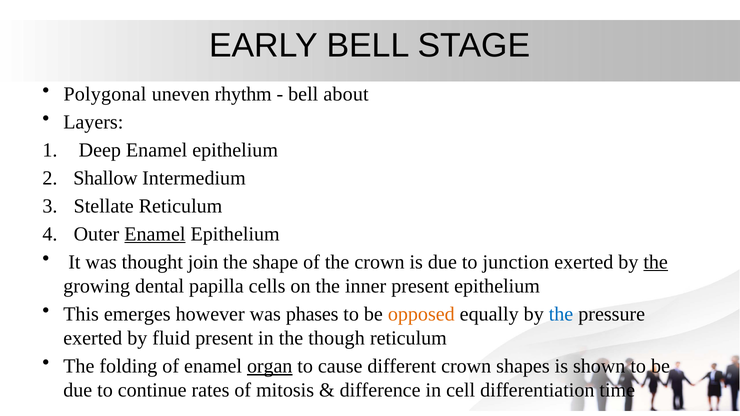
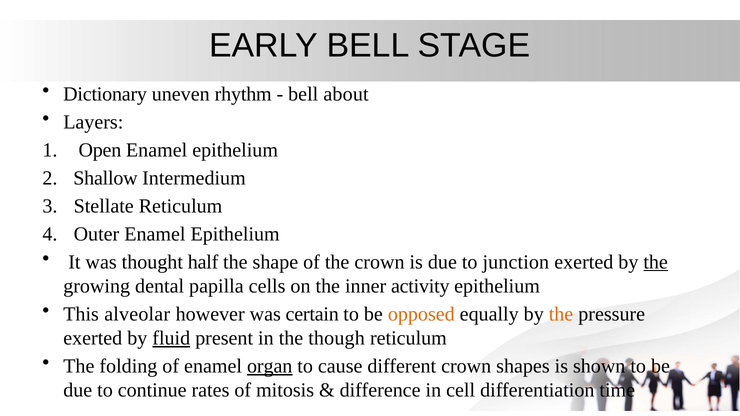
Polygonal: Polygonal -> Dictionary (105, 94)
Deep: Deep -> Open (100, 150)
Enamel underline: present -> none (155, 234)
join: join -> half (203, 262)
inner present: present -> activity (420, 286)
emerges: emerges -> alveolar (137, 314)
phases: phases -> certain (312, 314)
the colour: blue -> orange (561, 314)
fluid underline: none -> present (171, 338)
